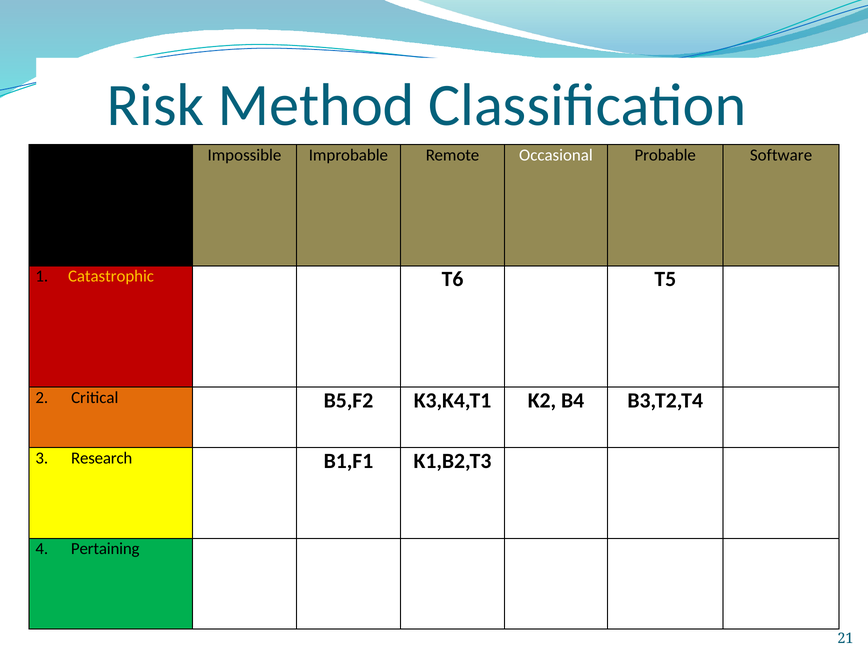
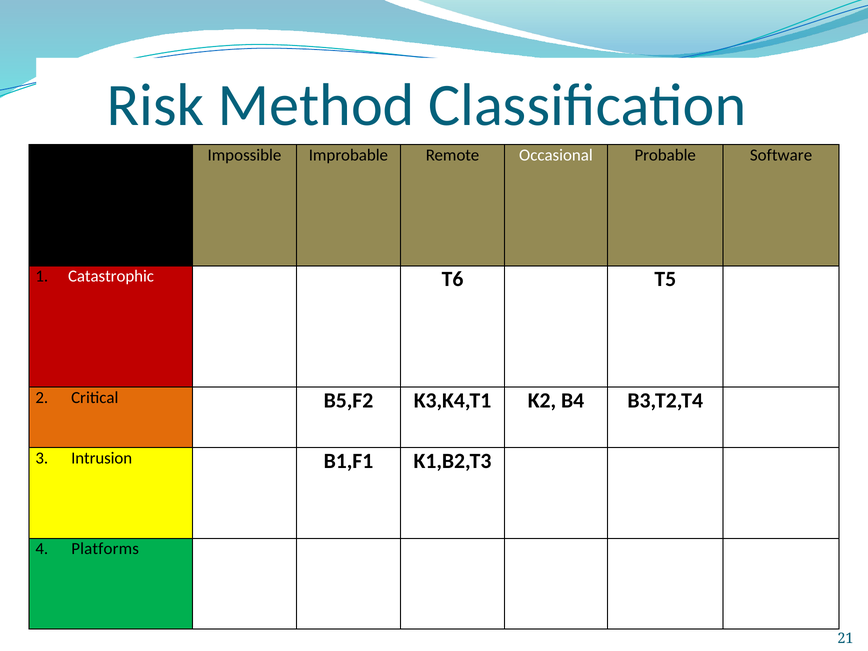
Catastrophic colour: yellow -> white (111, 276)
Research: Research -> Intrusion (102, 458)
Pertaining: Pertaining -> Platforms (105, 549)
